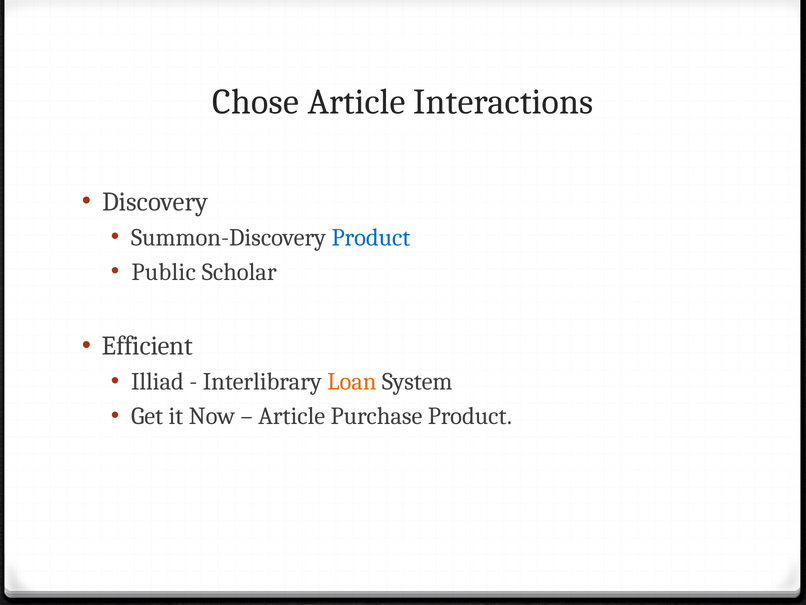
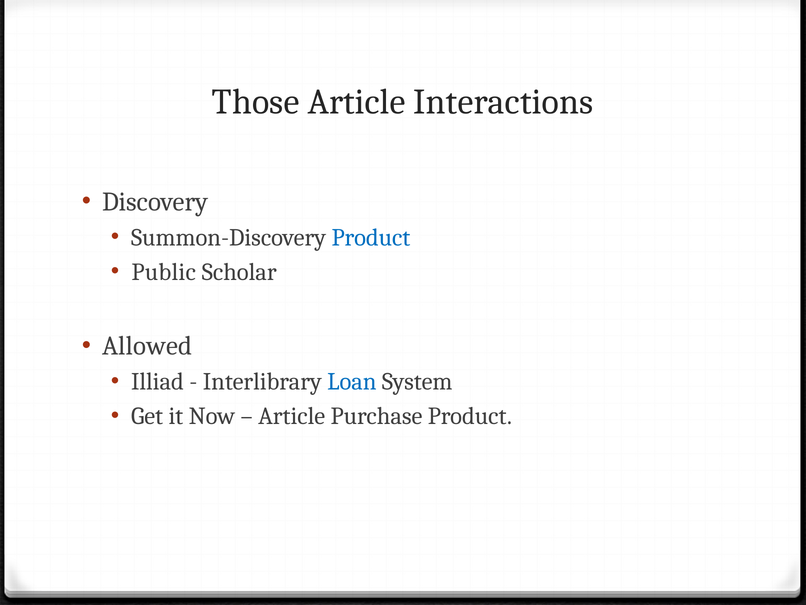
Chose: Chose -> Those (256, 102)
Efficient: Efficient -> Allowed (147, 346)
Loan colour: orange -> blue (352, 381)
